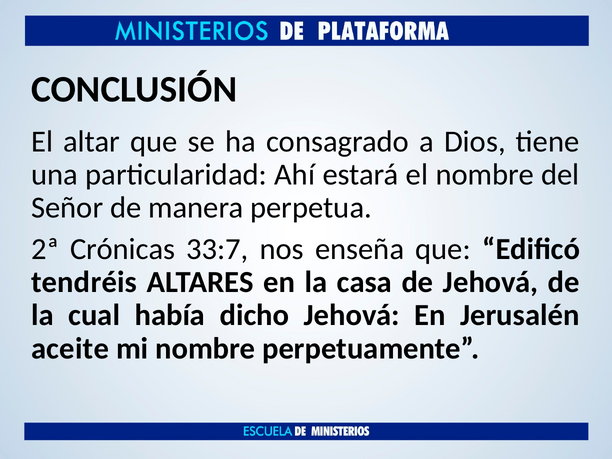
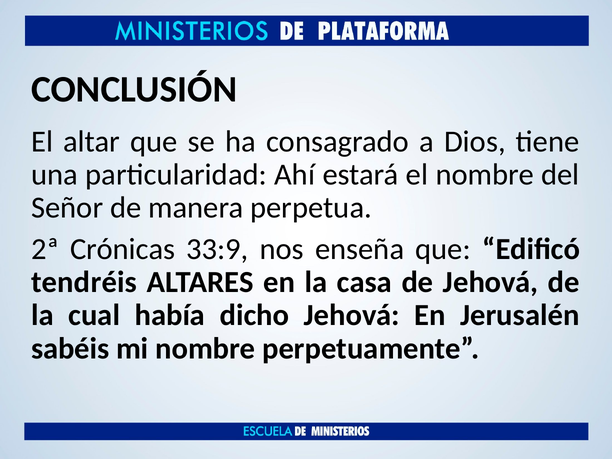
33:7: 33:7 -> 33:9 (217, 249)
aceite: aceite -> sabéis (70, 348)
